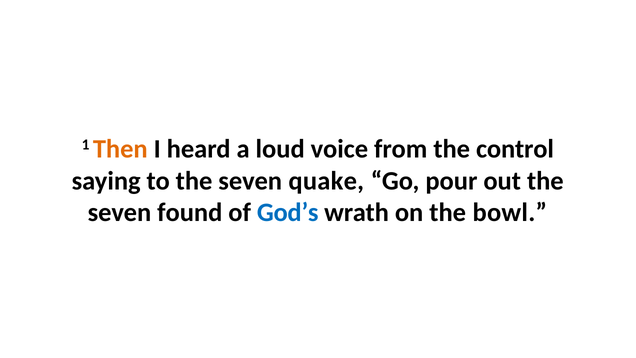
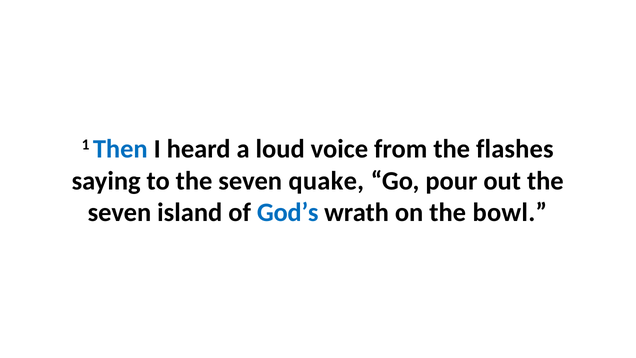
Then colour: orange -> blue (120, 149)
control: control -> flashes (515, 149)
found: found -> island (190, 213)
